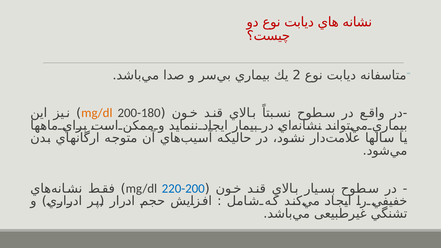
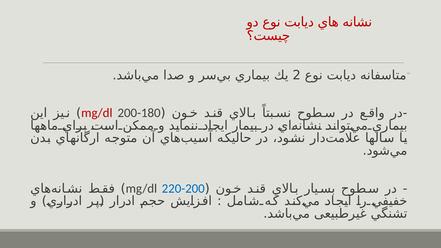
mg/dl colour: orange -> red (97, 113)
